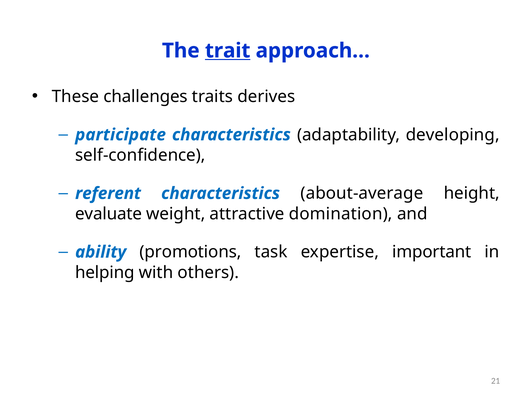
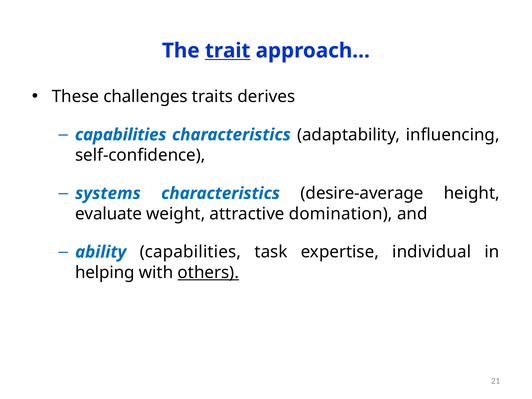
participate: participate -> capabilities (121, 135)
developing: developing -> influencing (453, 135)
referent: referent -> systems (108, 193)
about-average: about-average -> desire-average (362, 193)
ability promotions: promotions -> capabilities (190, 252)
important: important -> individual (432, 252)
others underline: none -> present (208, 272)
